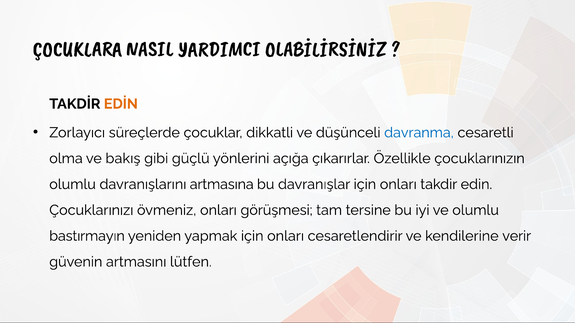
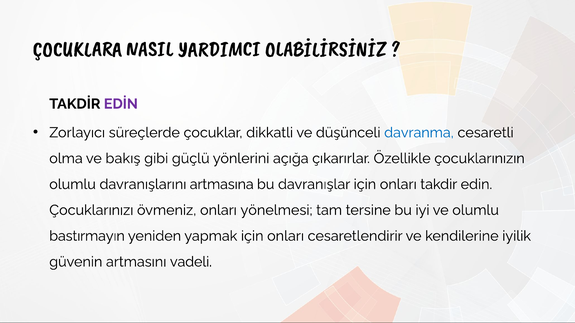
EDİN colour: orange -> purple (121, 104)
görüşmesi: görüşmesi -> yönelmesi (277, 210)
verir: verir -> iyilik (517, 236)
lütfen: lütfen -> vadeli (191, 262)
